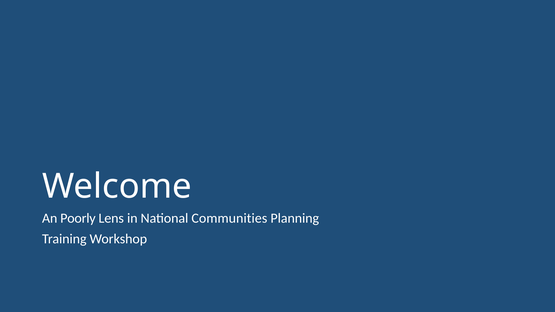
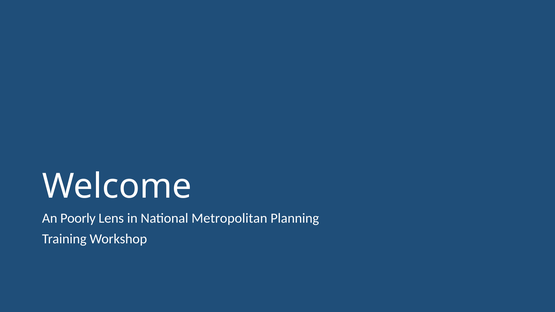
Communities: Communities -> Metropolitan (229, 218)
